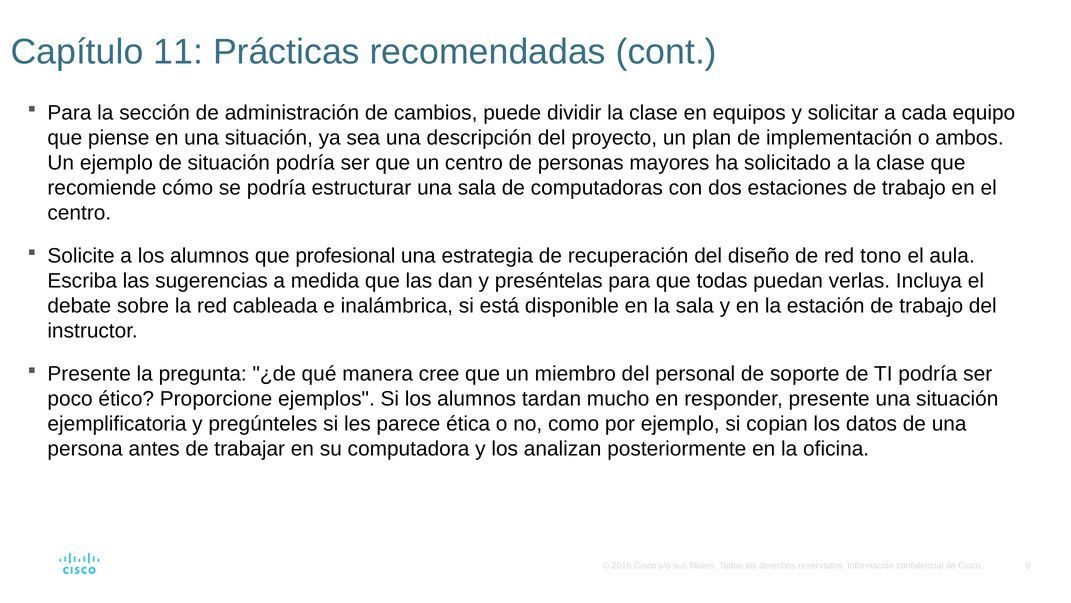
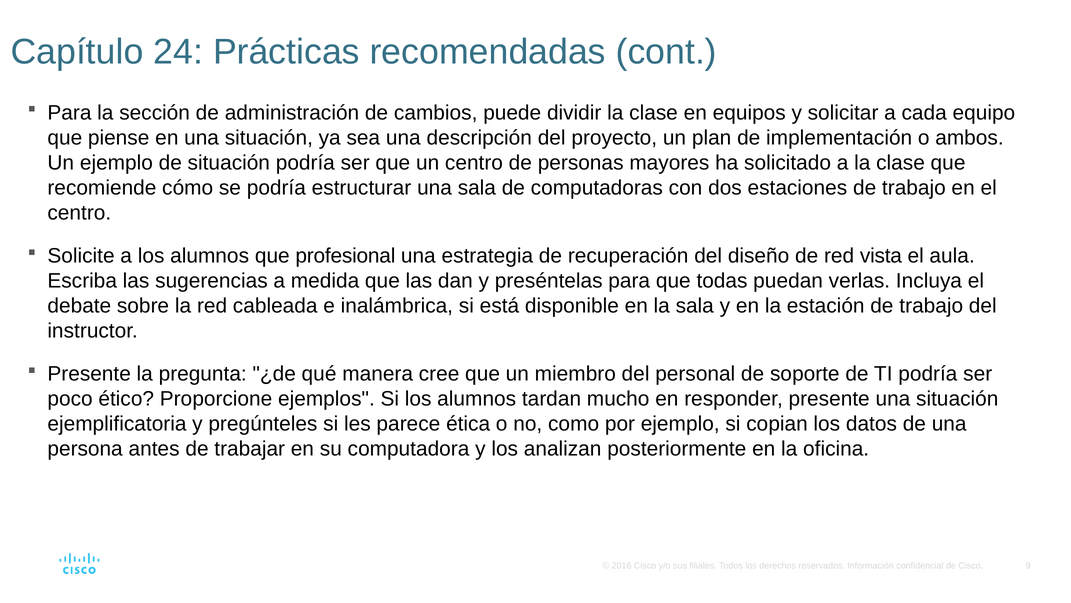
11: 11 -> 24 (178, 52)
tono: tono -> vista (881, 256)
